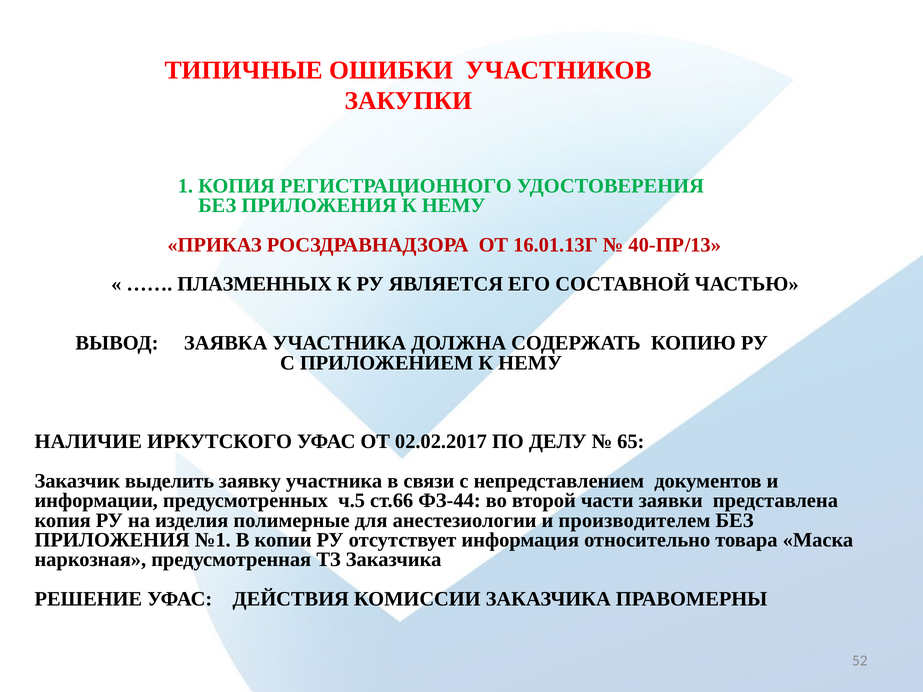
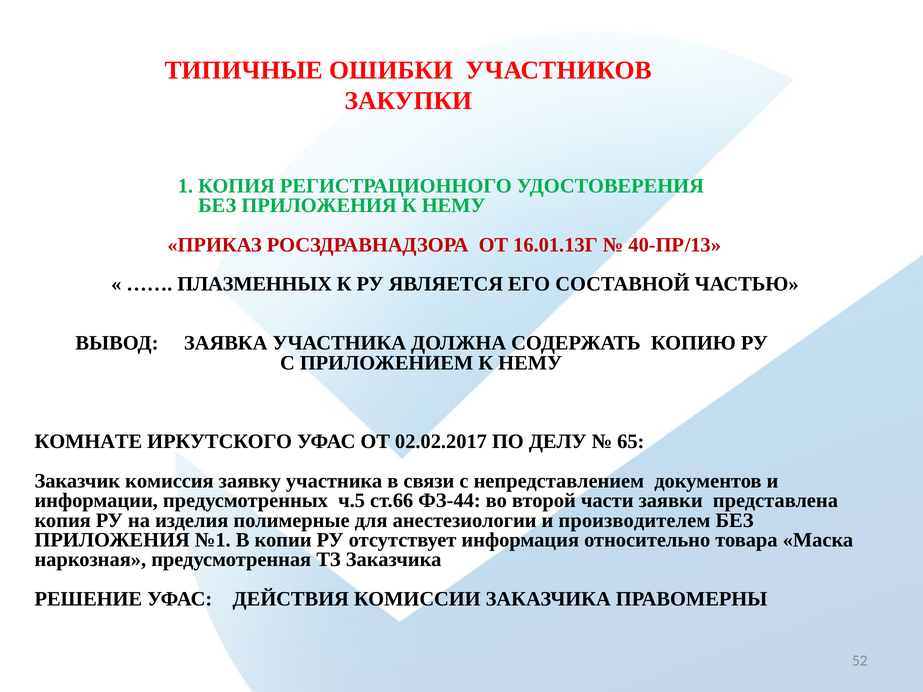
НАЛИЧИЕ: НАЛИЧИЕ -> КОМНАТЕ (88, 442)
выделить: выделить -> комиссия (169, 481)
